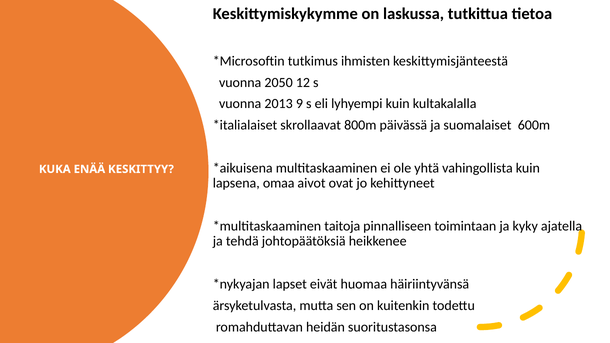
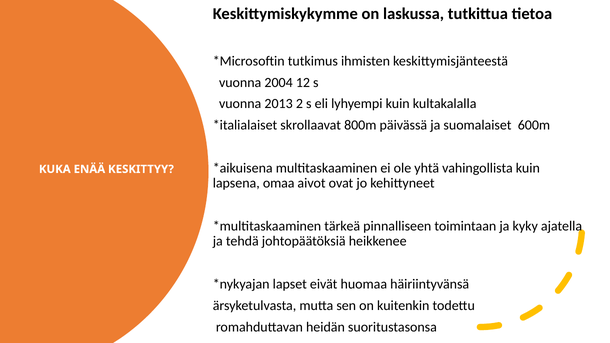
2050: 2050 -> 2004 (279, 82)
9: 9 -> 2 (299, 104)
taitoja: taitoja -> tärkeä (342, 226)
